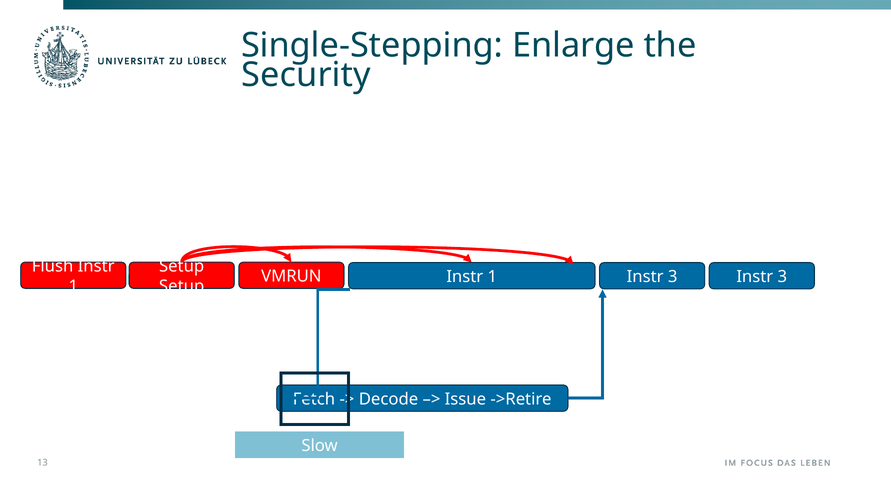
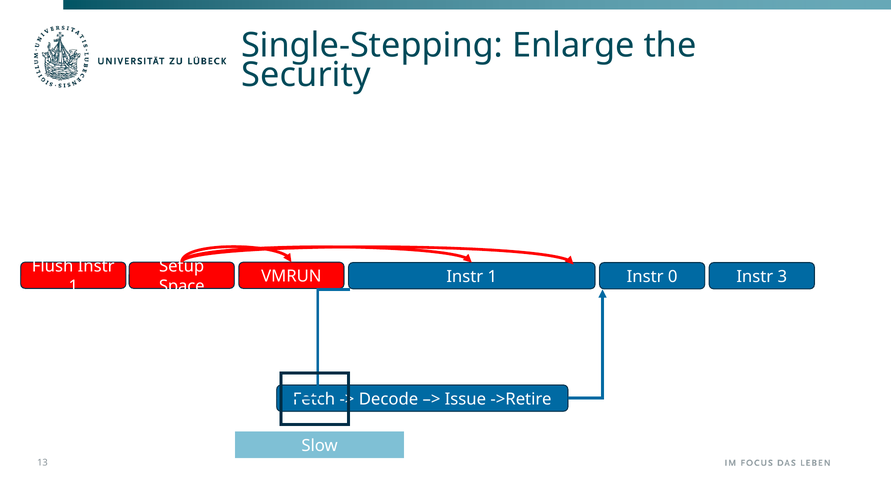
1 Instr 3: 3 -> 0 (673, 277)
Setup: Setup -> Space (182, 287)
